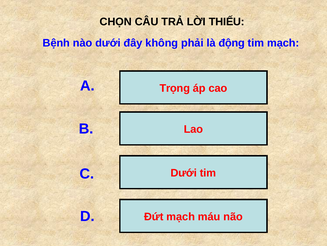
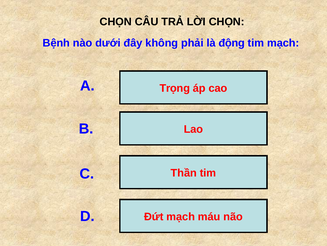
LỜI THIẾU: THIẾU -> CHỌN (227, 22)
Dưới: Dưới -> Thần (184, 172)
